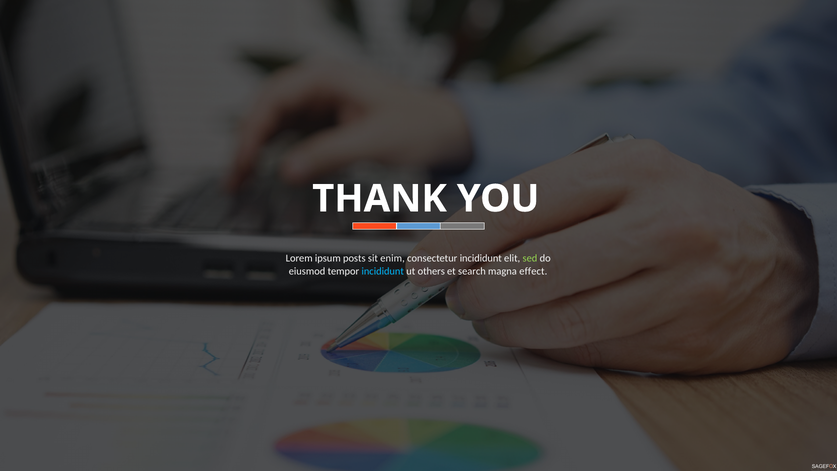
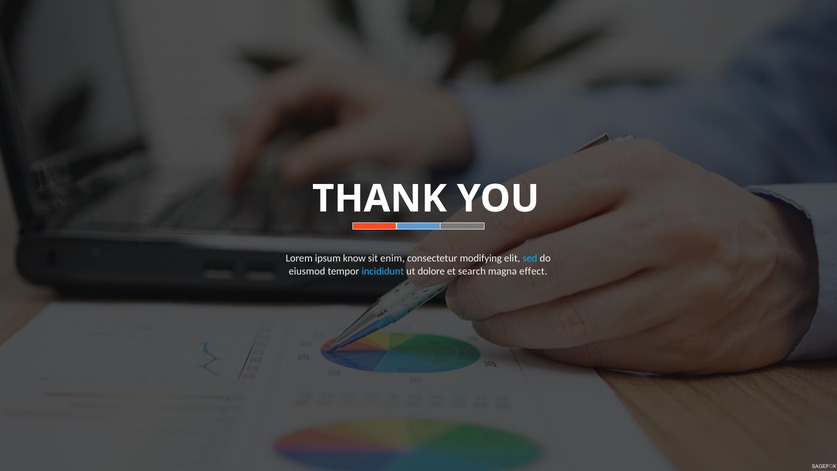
posts: posts -> know (354, 258)
consectetur incididunt: incididunt -> modifying (481, 258)
sed colour: light green -> light blue (530, 258)
others: others -> dolore (431, 271)
